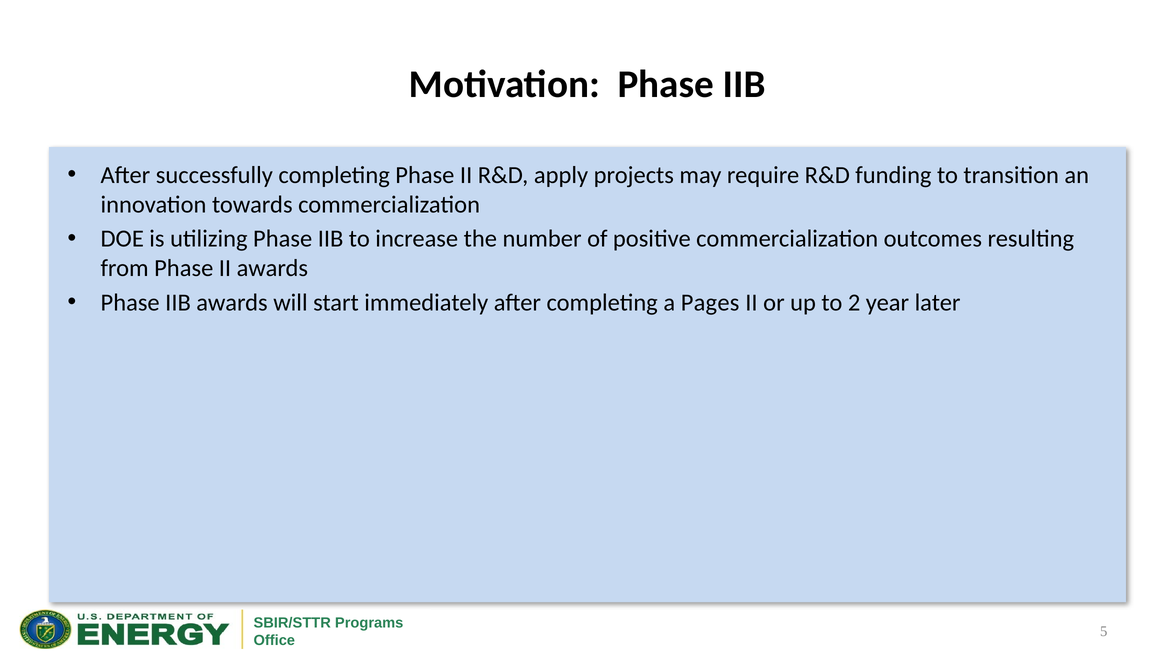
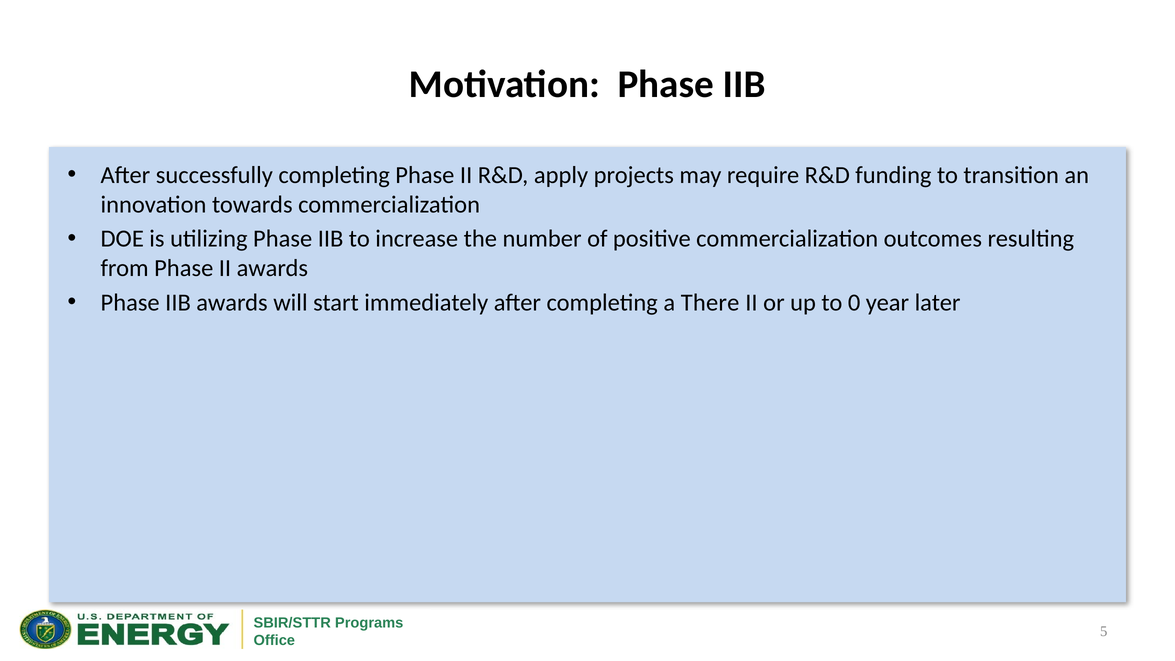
Pages: Pages -> There (710, 303)
2: 2 -> 0 (854, 303)
